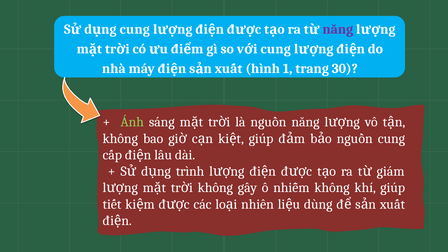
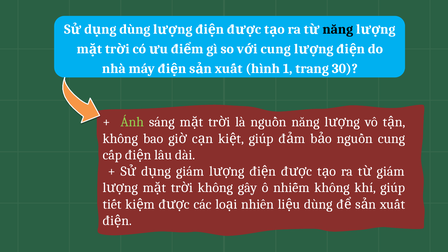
cung: cung -> dùng (135, 29)
năng colour: purple -> black (338, 29)
trình: trình -> giám (190, 171)
